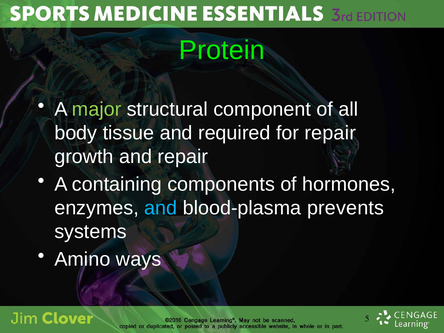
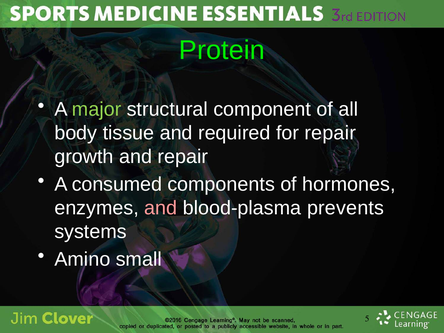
containing: containing -> consumed (117, 184)
and colour: light blue -> pink (161, 208)
ways: ways -> small (139, 259)
